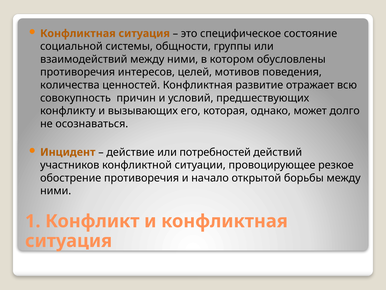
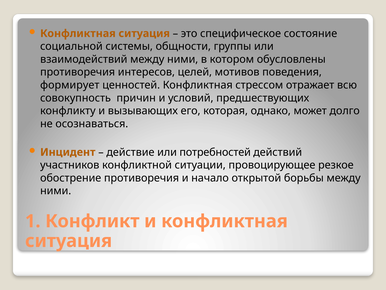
количества: количества -> формирует (70, 85)
развитие: развитие -> стрессом (259, 85)
